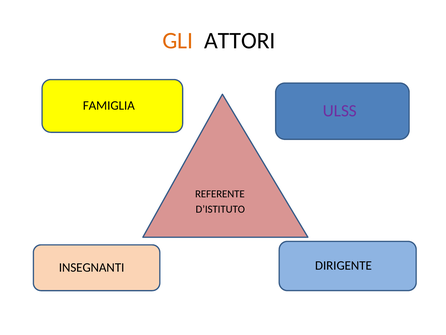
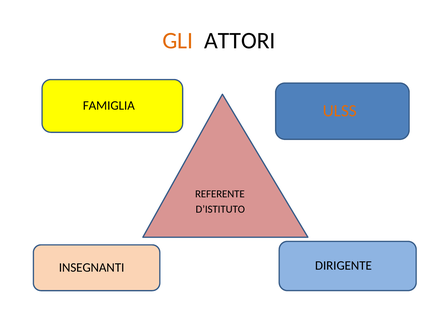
ULSS colour: purple -> orange (340, 111)
